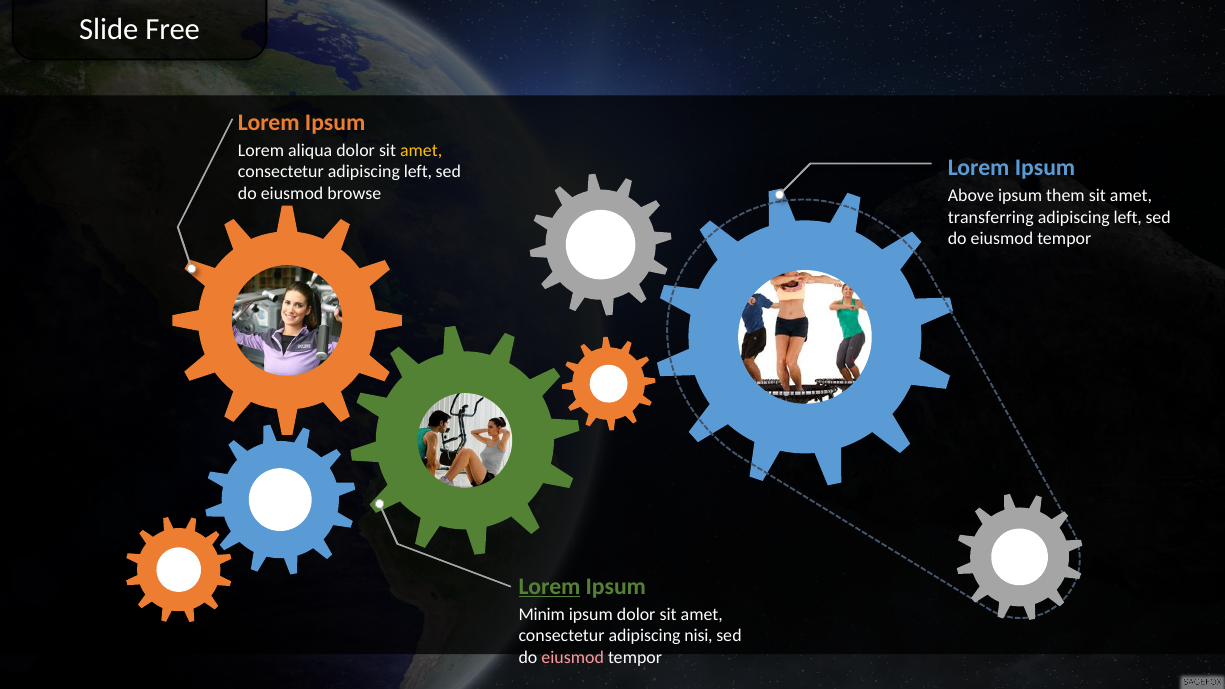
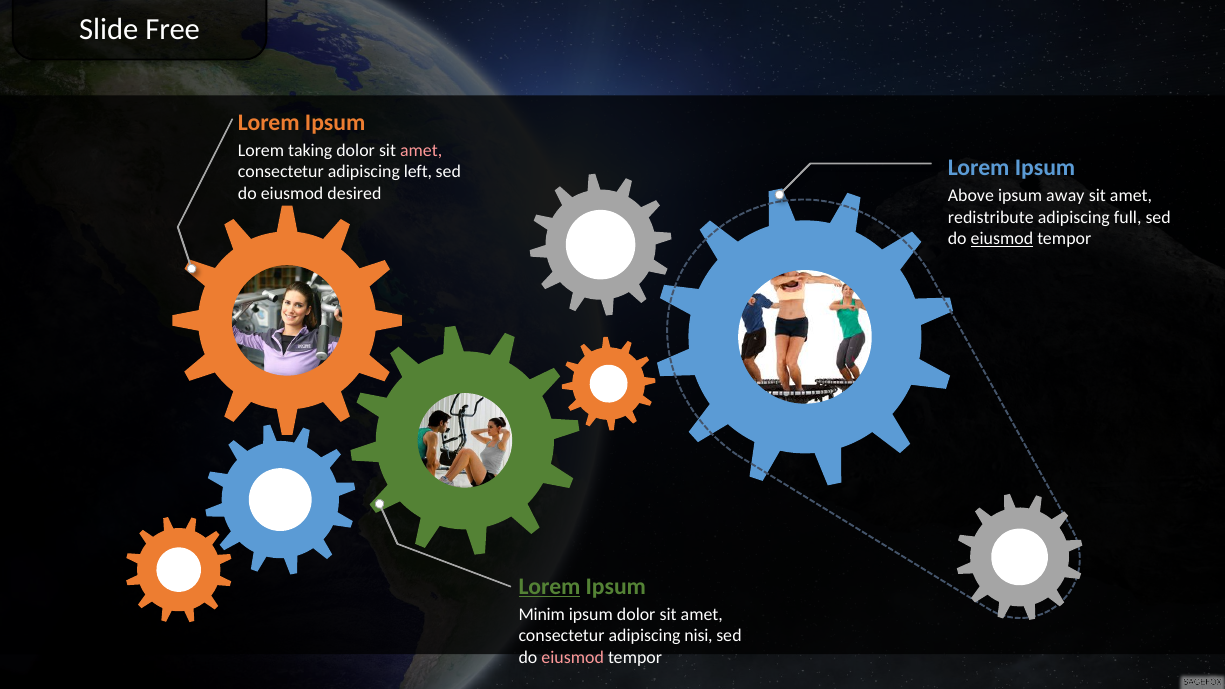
aliqua: aliqua -> taking (310, 150)
amet colour: yellow -> pink (421, 150)
browse: browse -> desired (354, 193)
them: them -> away (1065, 196)
transferring: transferring -> redistribute (991, 218)
left: left -> full (1128, 218)
eiusmod underline: none -> present (1002, 239)
